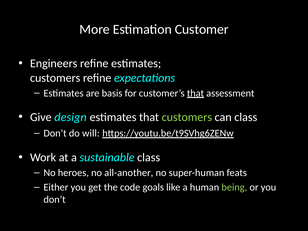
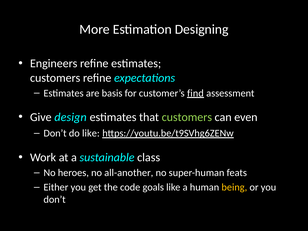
Customer: Customer -> Designing (202, 29)
customer’s that: that -> find (195, 93)
can class: class -> even (246, 117)
do will: will -> like (91, 133)
being colour: light green -> yellow (234, 187)
